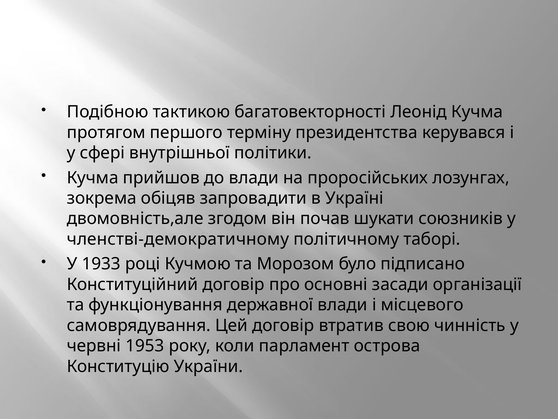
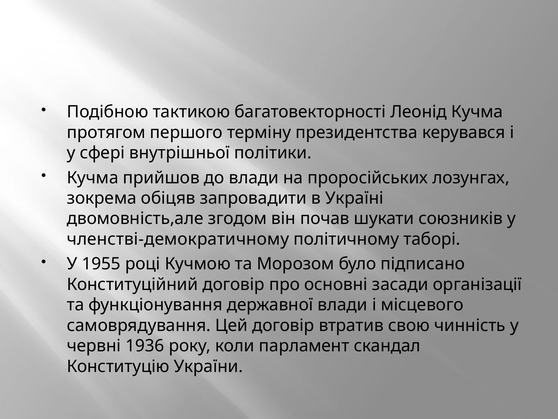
1933: 1933 -> 1955 (101, 264)
1953: 1953 -> 1936 (145, 345)
острова: острова -> скандал (387, 345)
